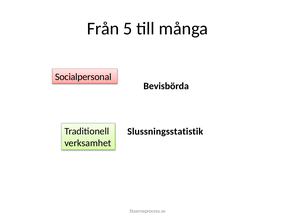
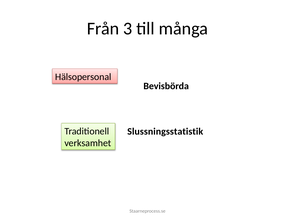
5: 5 -> 3 (128, 29)
Socialpersonal: Socialpersonal -> Hälsopersonal (83, 77)
